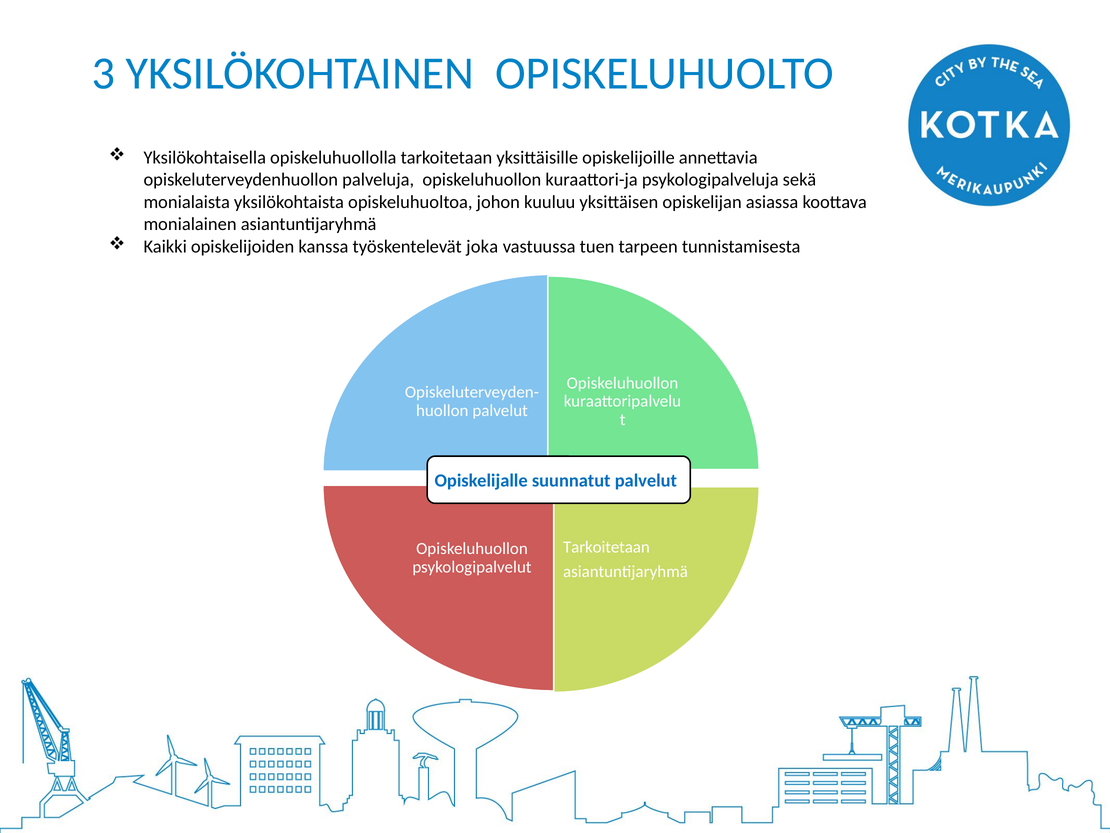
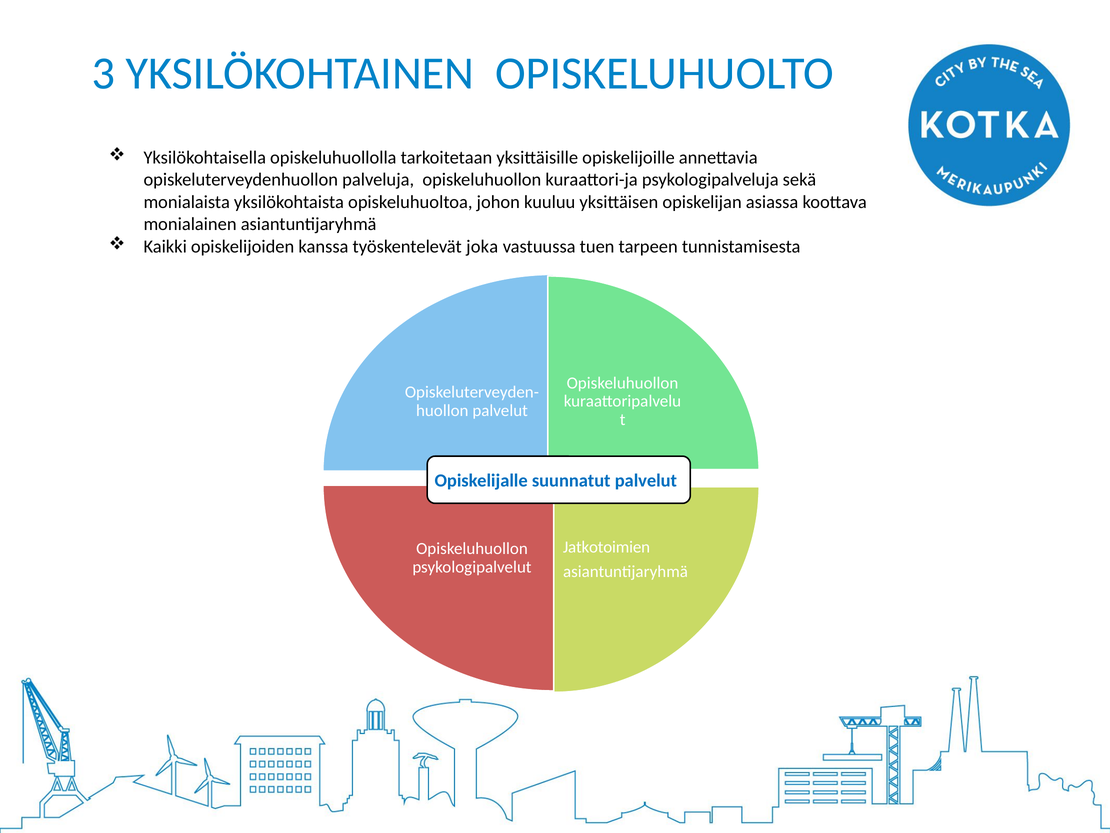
Tarkoitetaan: Tarkoitetaan -> Jatkotoimien (606, 547)
